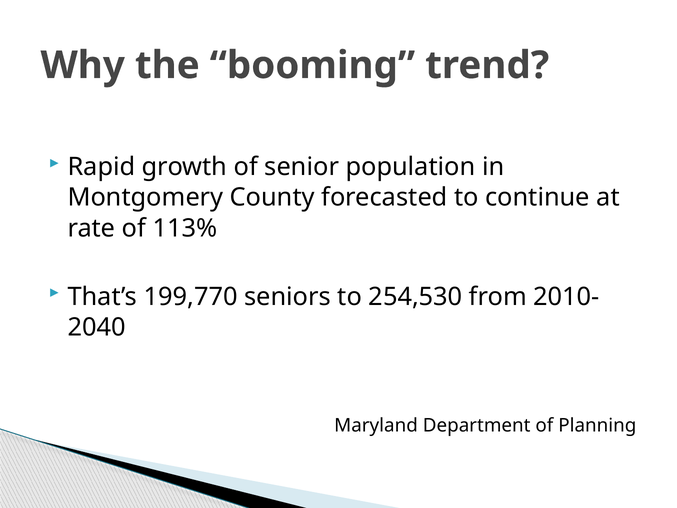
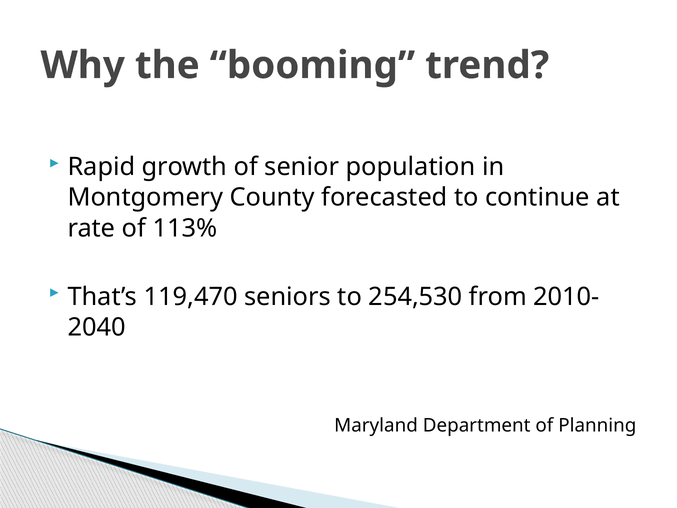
199,770: 199,770 -> 119,470 (191, 297)
